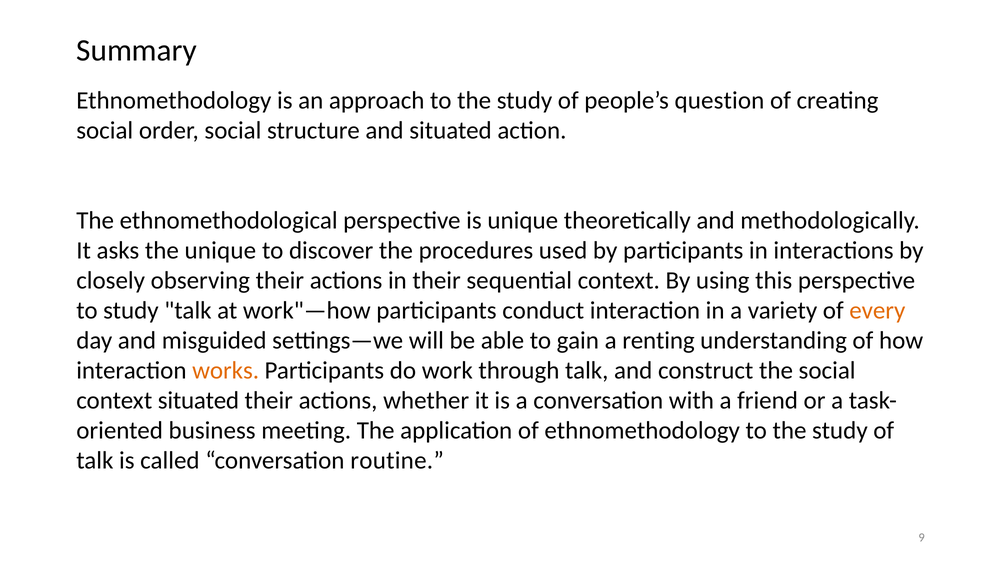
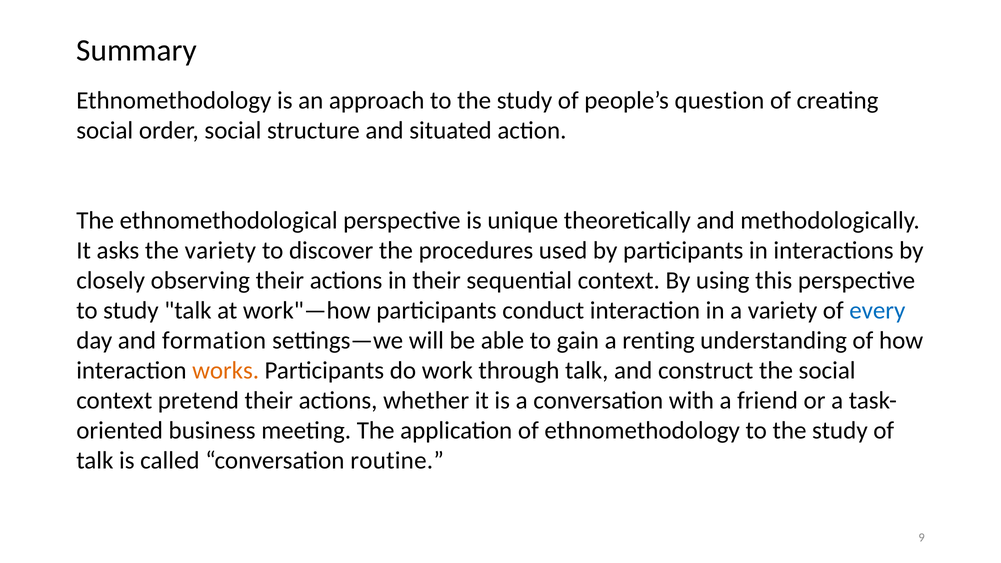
the unique: unique -> variety (220, 251)
every colour: orange -> blue (877, 311)
misguided: misguided -> formation (214, 341)
context situated: situated -> pretend (198, 401)
